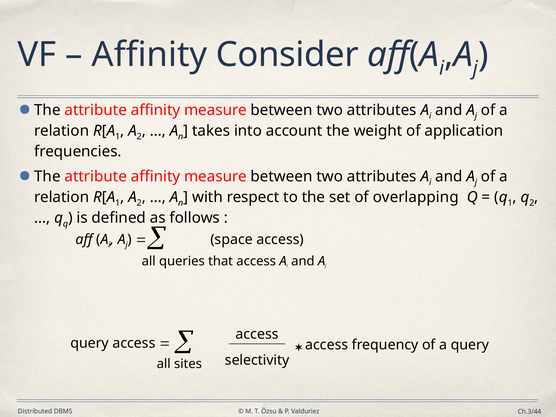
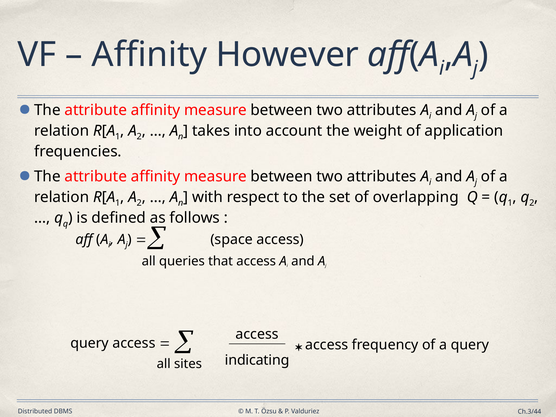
Consider: Consider -> However (287, 55)
selectivity: selectivity -> indicating (257, 360)
